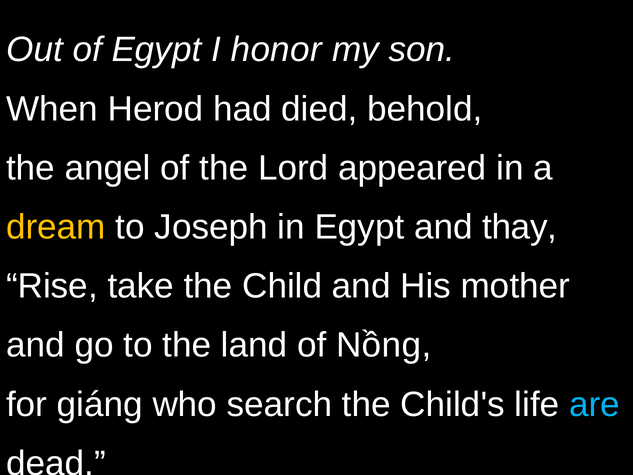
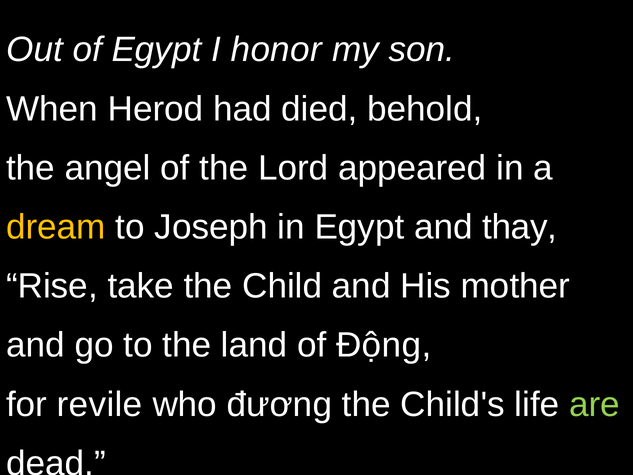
Nồng: Nồng -> Động (384, 345)
giáng: giáng -> revile (100, 404)
search: search -> đương (279, 404)
are colour: light blue -> light green (595, 404)
